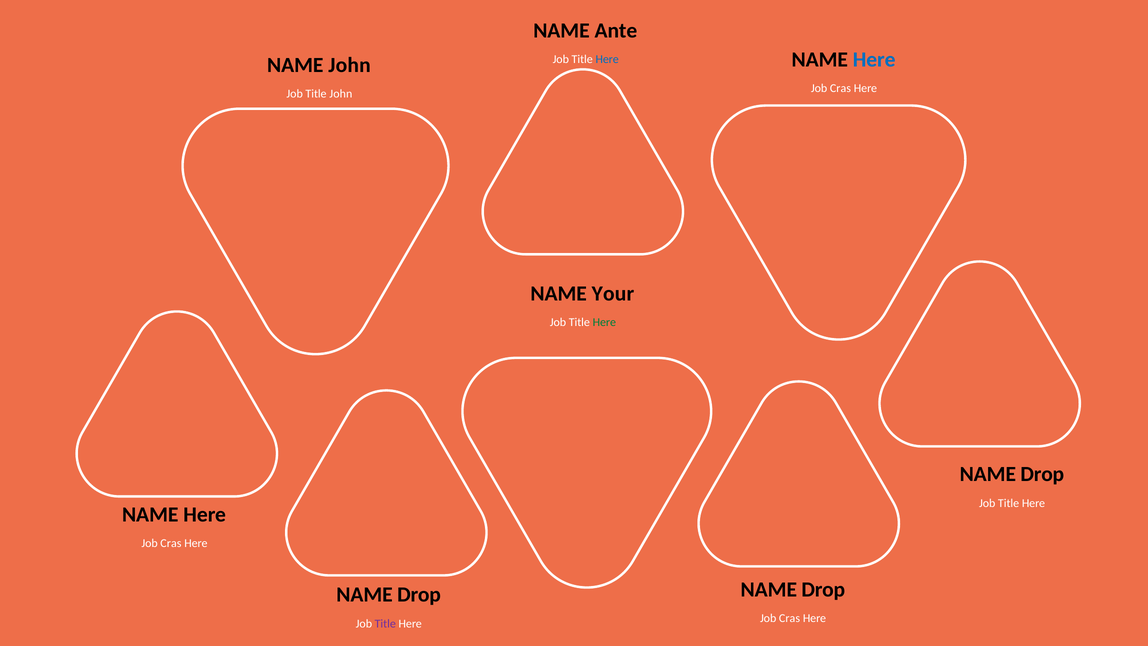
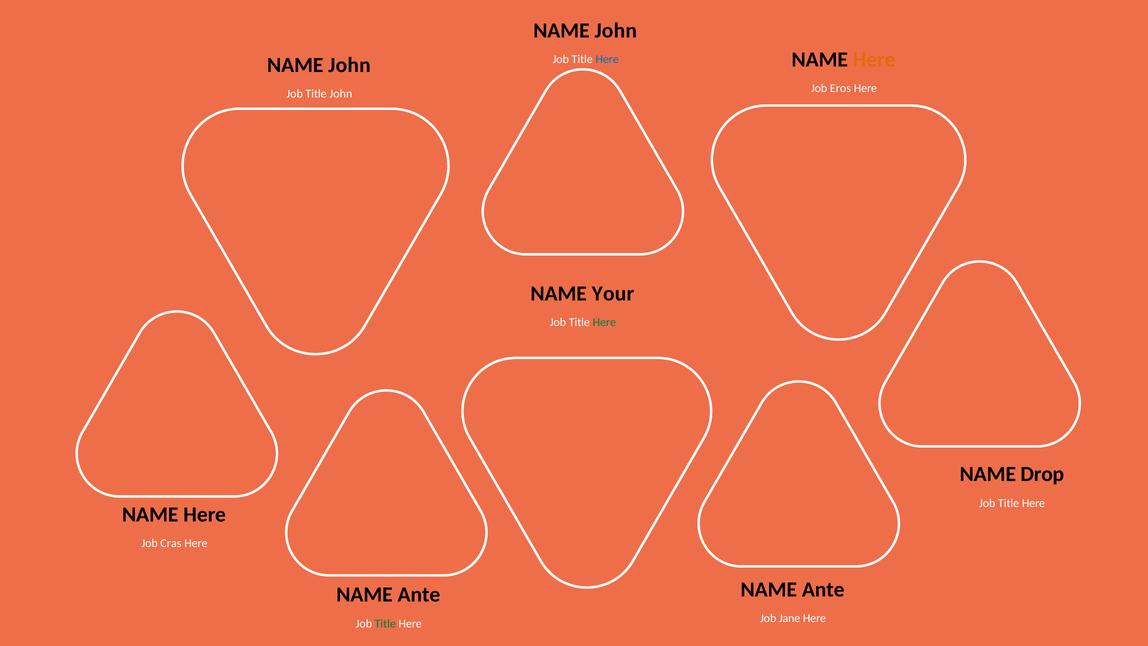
Ante: Ante -> John (616, 31)
Here colour: blue -> orange (874, 60)
Cras: Cras -> Eros (840, 88)
Drop: Drop -> Ante (823, 589)
Drop: Drop -> Ante (419, 595)
Cras: Cras -> Jane (790, 618)
Title colour: purple -> green (385, 623)
